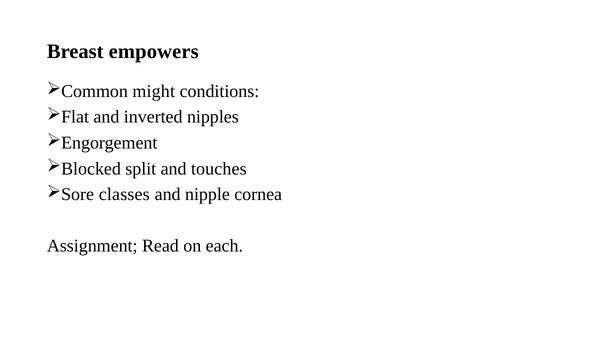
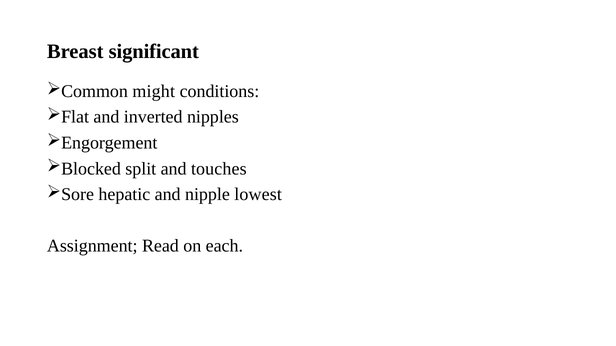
empowers: empowers -> significant (154, 52)
classes: classes -> hepatic (124, 195)
cornea: cornea -> lowest (258, 195)
